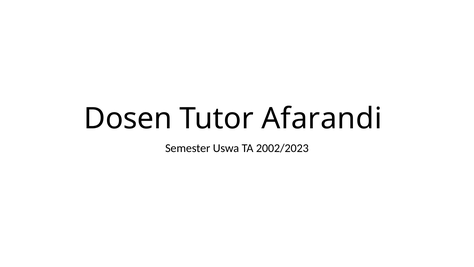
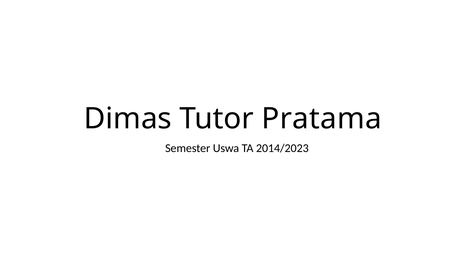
Dosen: Dosen -> Dimas (128, 118)
Afarandi: Afarandi -> Pratama (322, 118)
2002/2023: 2002/2023 -> 2014/2023 (282, 148)
